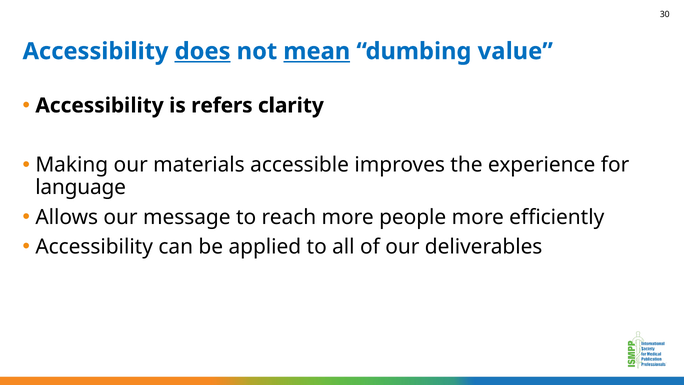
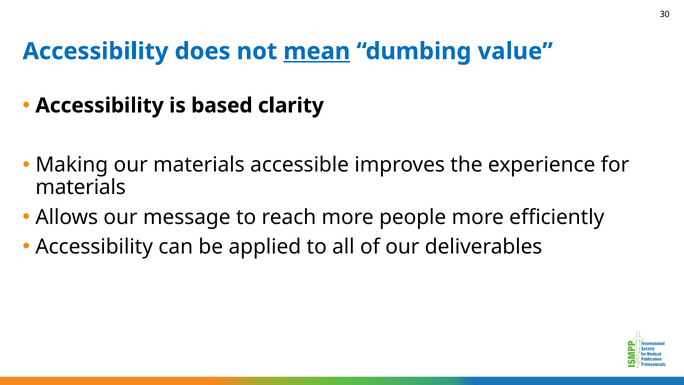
does underline: present -> none (203, 51)
refers: refers -> based (222, 105)
language: language -> materials (81, 187)
